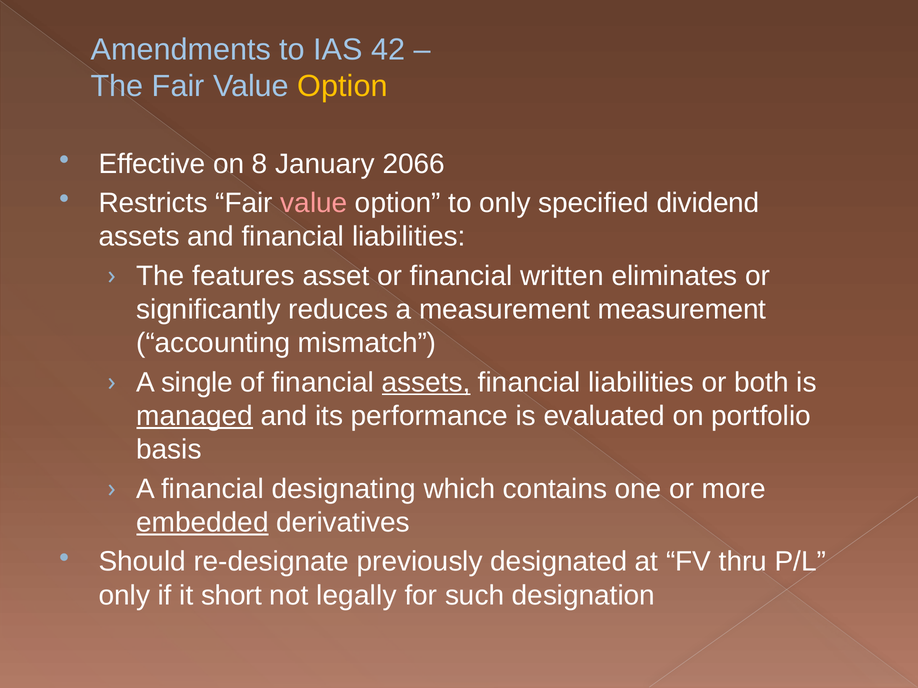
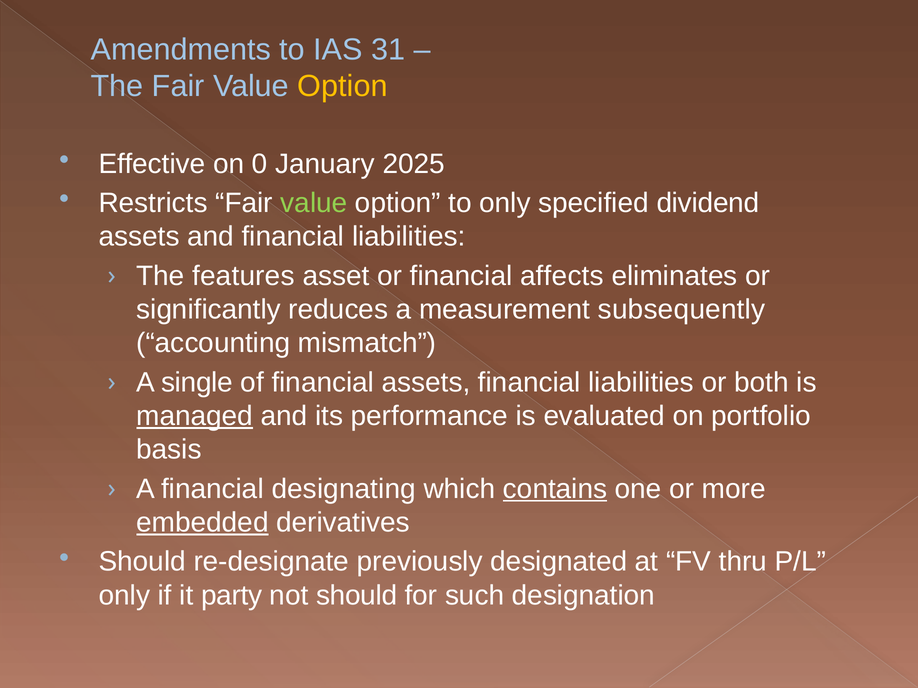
42: 42 -> 31 (388, 50)
8: 8 -> 0 (260, 164)
2066: 2066 -> 2025 (414, 164)
value colour: pink -> light green (314, 203)
written: written -> affects (562, 276)
measurement measurement: measurement -> subsequently (682, 310)
assets underline: present -> none (426, 383)
contains underline: none -> present (555, 489)
short: short -> party (232, 596)
not legally: legally -> should (357, 596)
